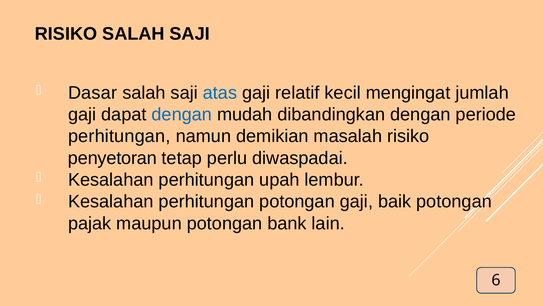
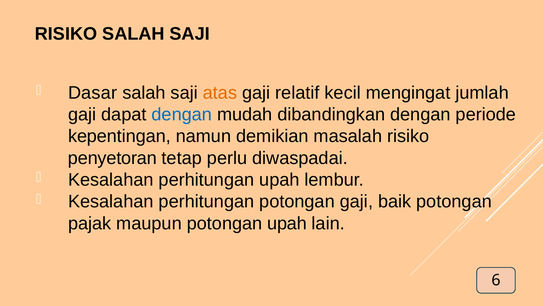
atas colour: blue -> orange (220, 93)
perhitungan: perhitungan -> kepentingan (119, 136)
potongan bank: bank -> upah (287, 223)
